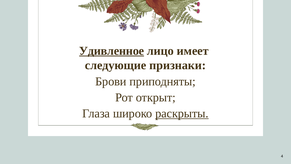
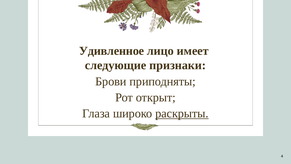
Удивленное underline: present -> none (112, 51)
